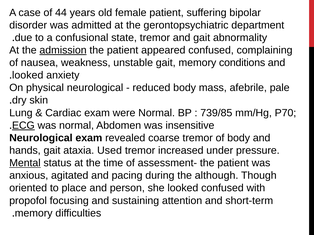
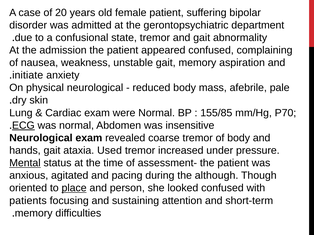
44: 44 -> 20 (61, 13)
admission underline: present -> none (63, 50)
conditions: conditions -> aspiration (242, 63)
looked: looked -> initiate (28, 75)
739/85: 739/85 -> 155/85 (216, 113)
place underline: none -> present (74, 188)
propofol: propofol -> patients (28, 201)
